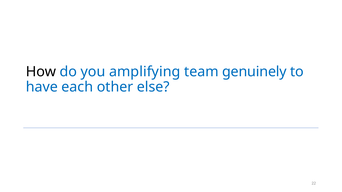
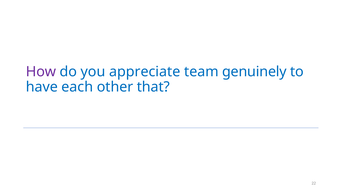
How colour: black -> purple (41, 72)
amplifying: amplifying -> appreciate (145, 72)
else: else -> that (153, 87)
